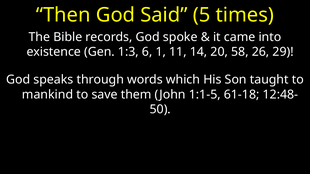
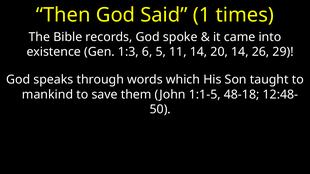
5: 5 -> 1 (202, 15)
1: 1 -> 5 (161, 52)
20 58: 58 -> 14 (240, 52)
61-18: 61-18 -> 48-18 (242, 95)
